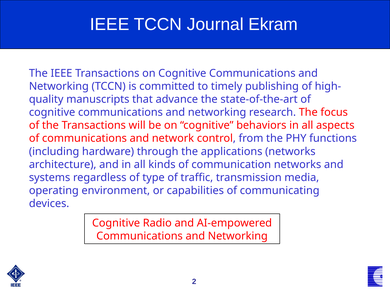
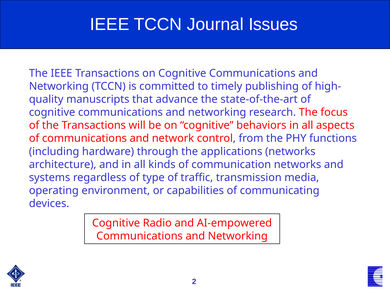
Ekram: Ekram -> Issues (273, 24)
